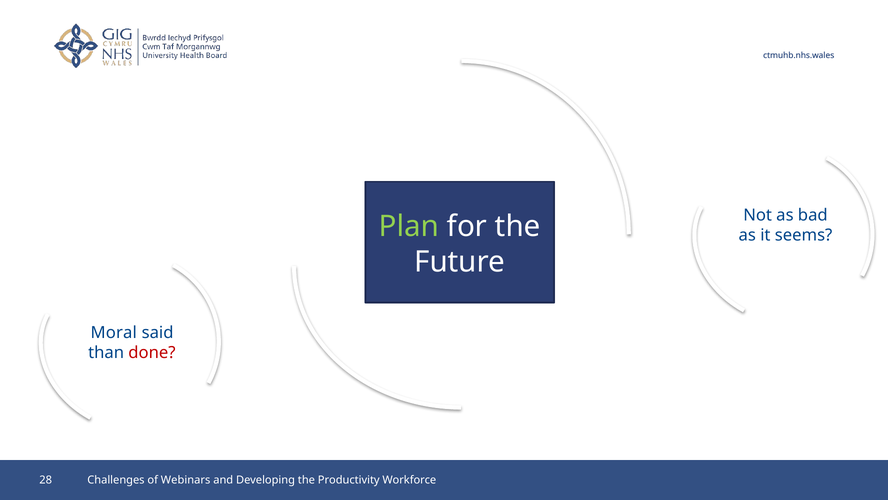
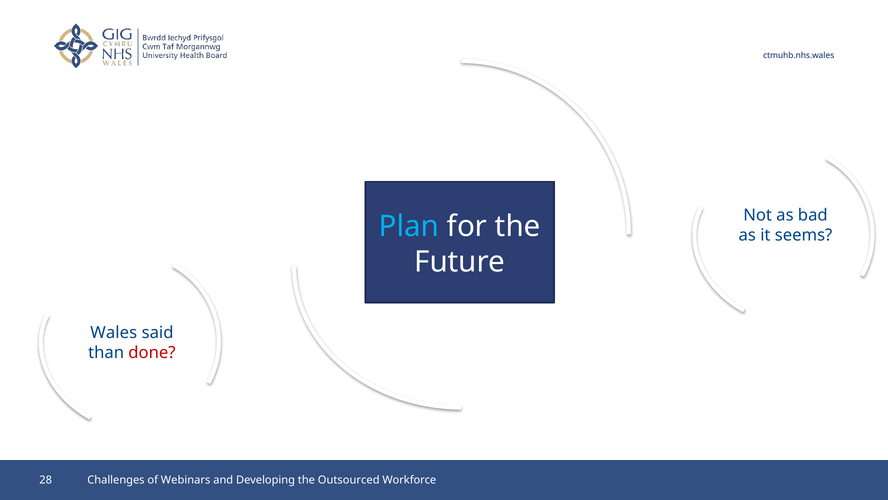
Plan colour: light green -> light blue (409, 226)
Moral: Moral -> Wales (114, 332)
Productivity: Productivity -> Outsourced (349, 479)
